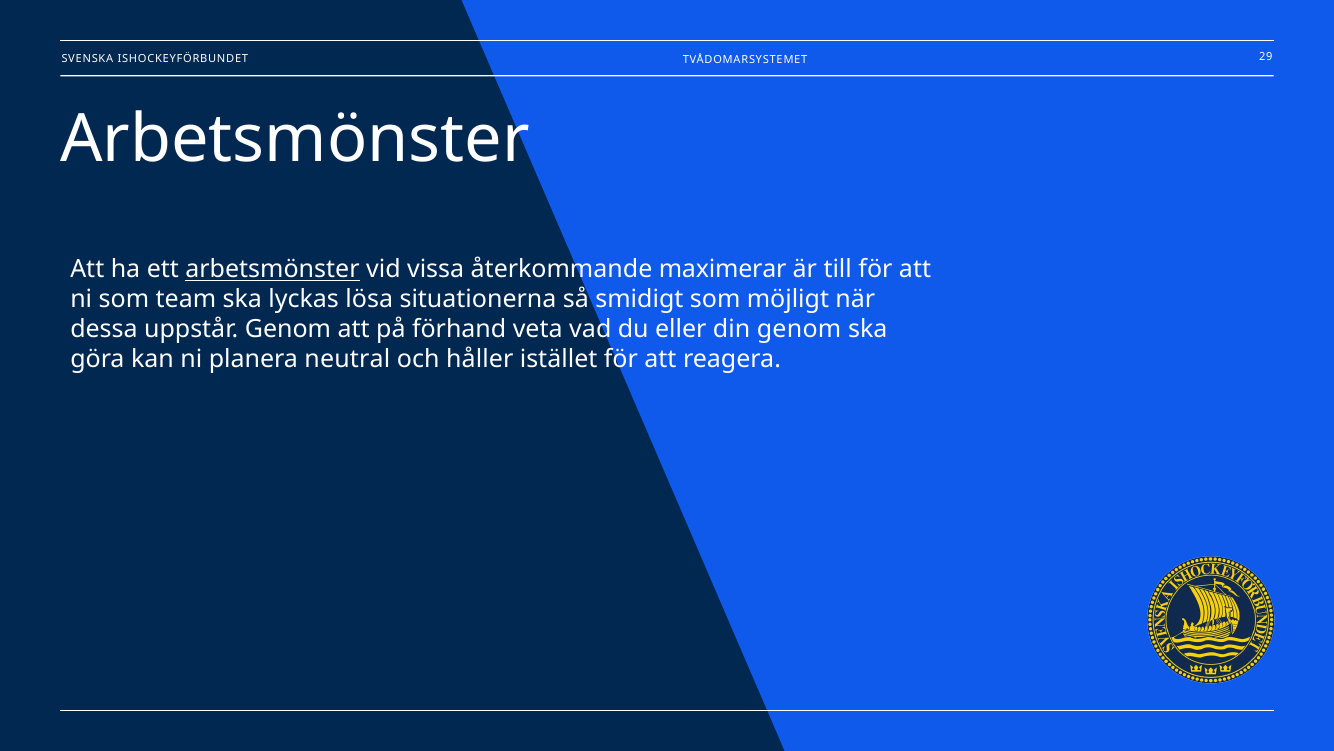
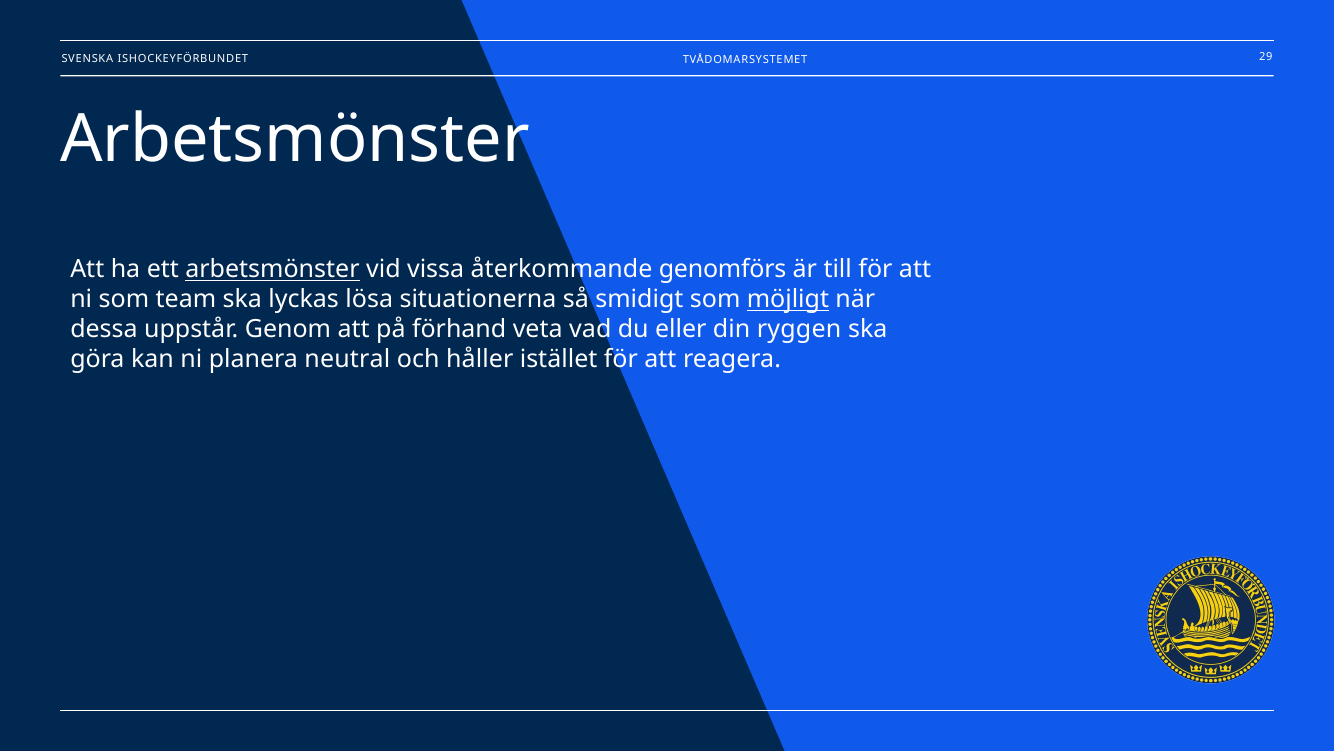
maximerar: maximerar -> genomförs (723, 269)
möjligt underline: none -> present (788, 299)
din genom: genom -> ryggen (799, 329)
